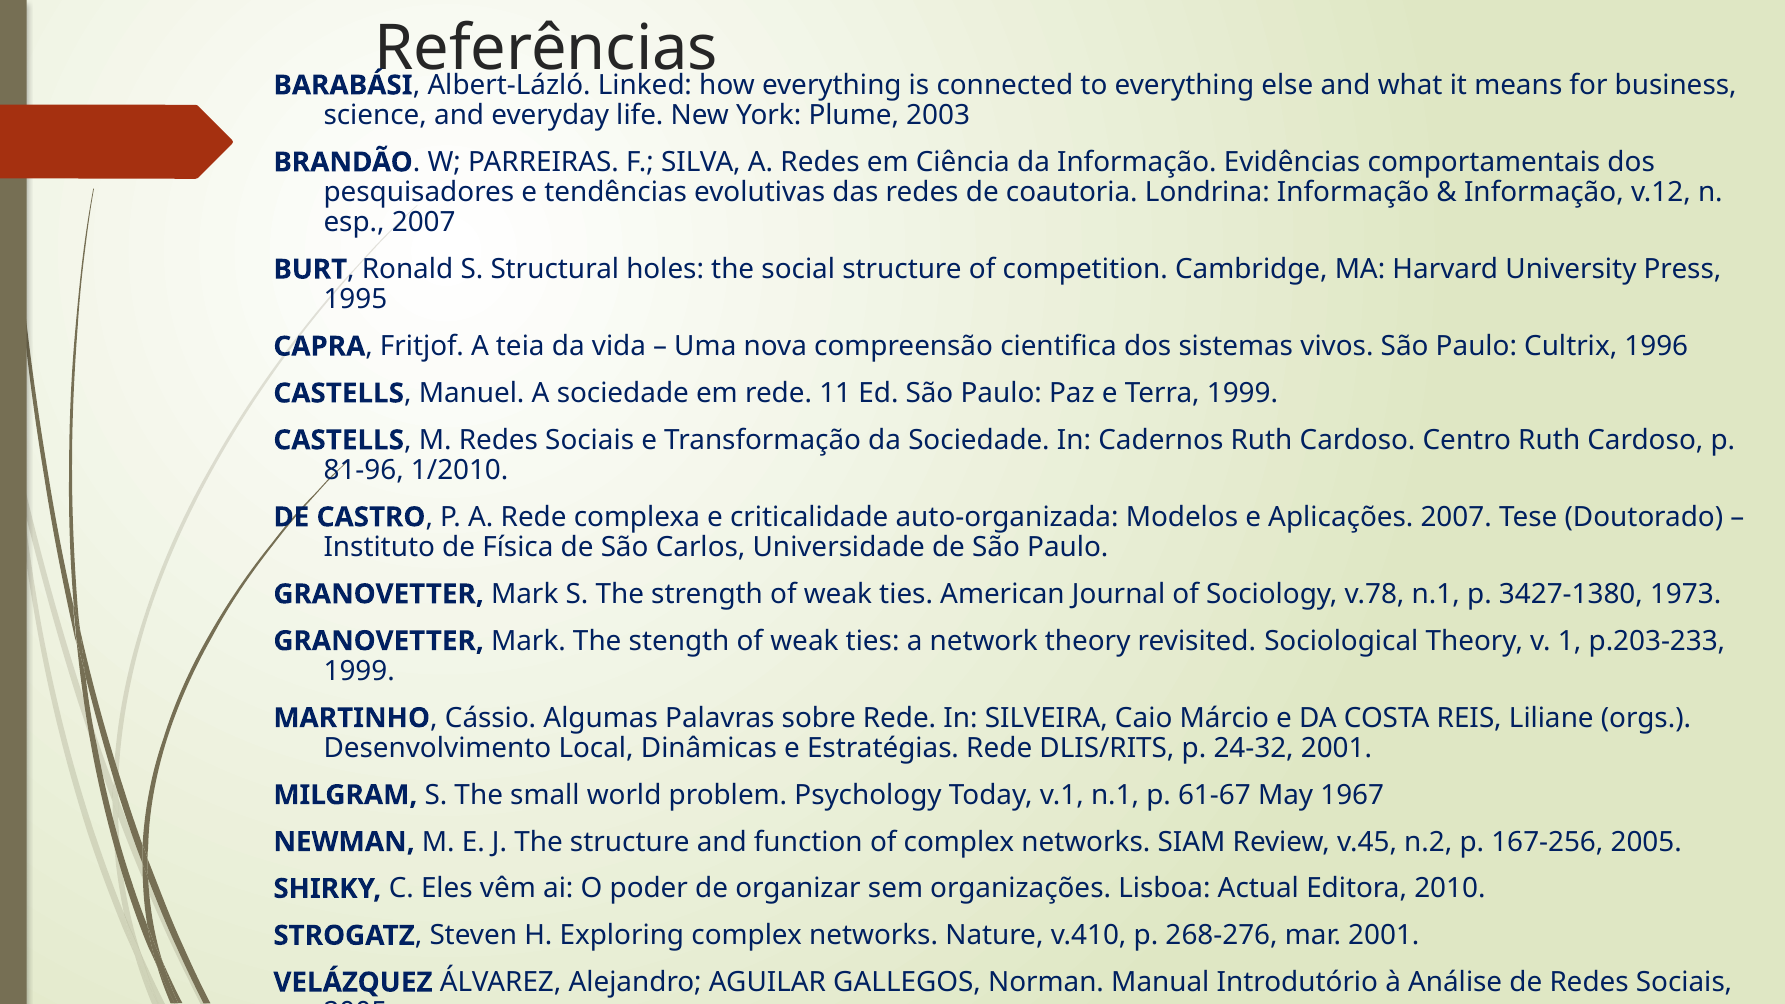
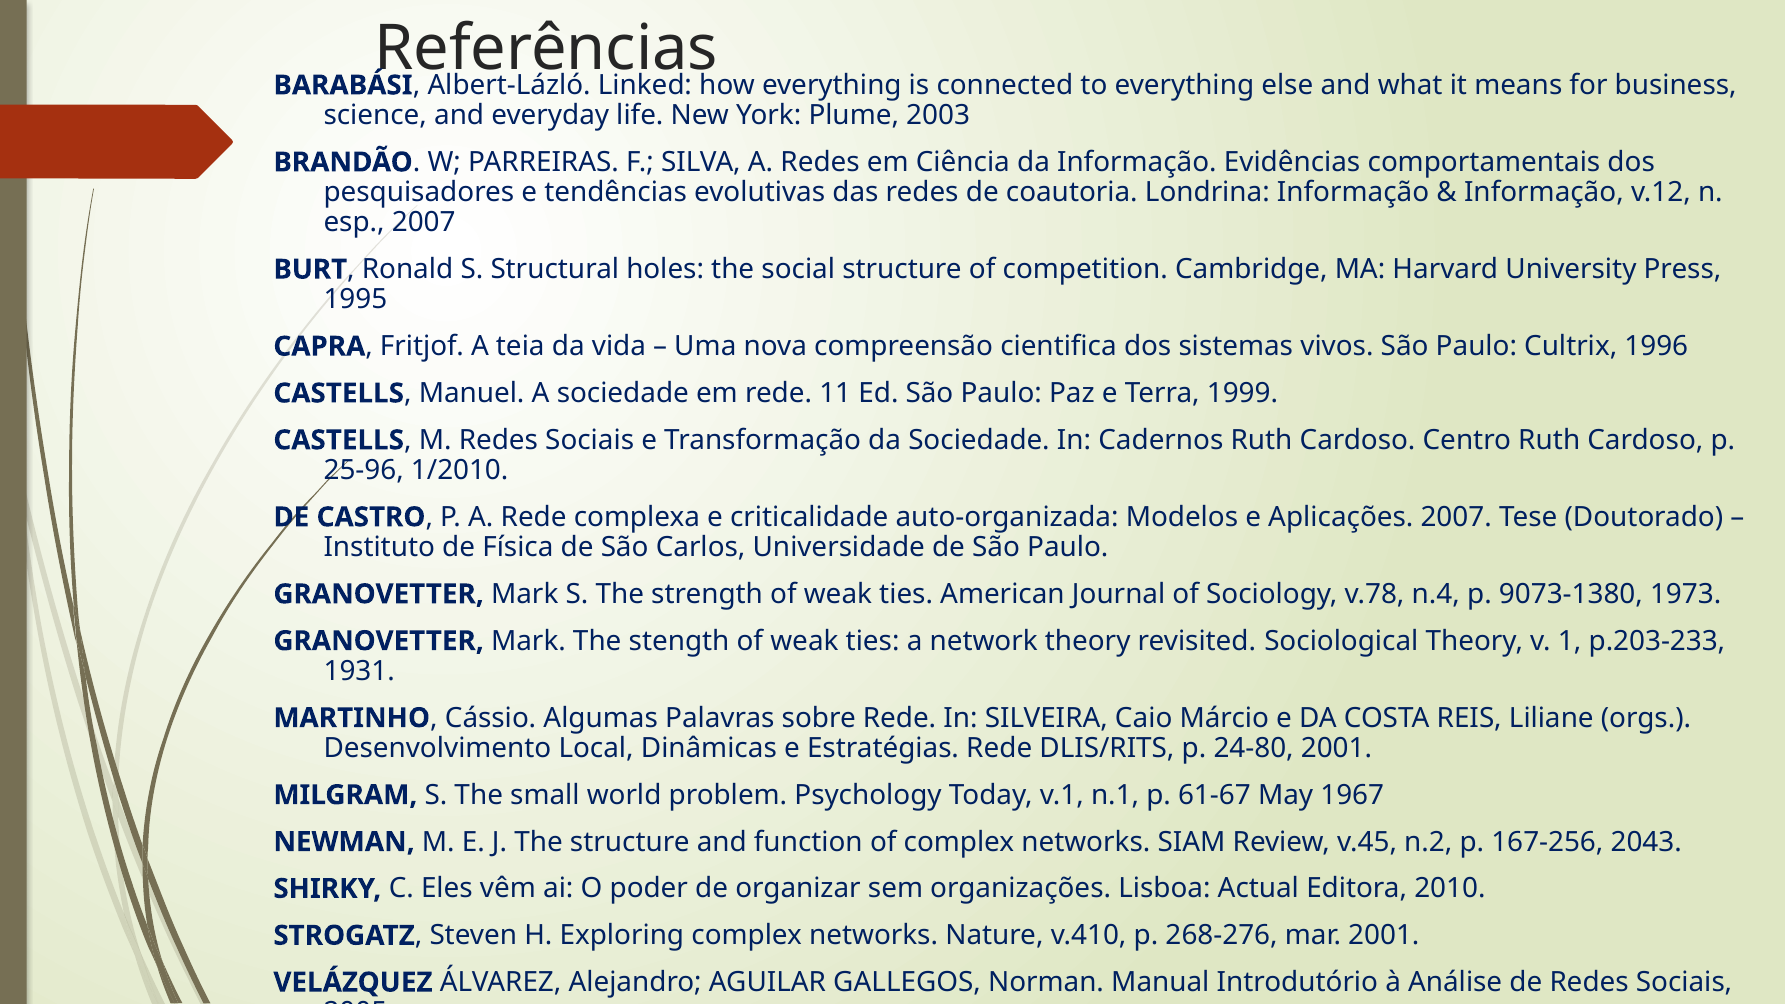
81-96: 81-96 -> 25-96 (364, 470)
v.78 n.1: n.1 -> n.4 (1436, 594)
3427-1380: 3427-1380 -> 9073-1380 (1571, 594)
1999: 1999 -> 1931 (359, 671)
24-32: 24-32 -> 24-80 (1254, 748)
167-256 2005: 2005 -> 2043 (1646, 842)
